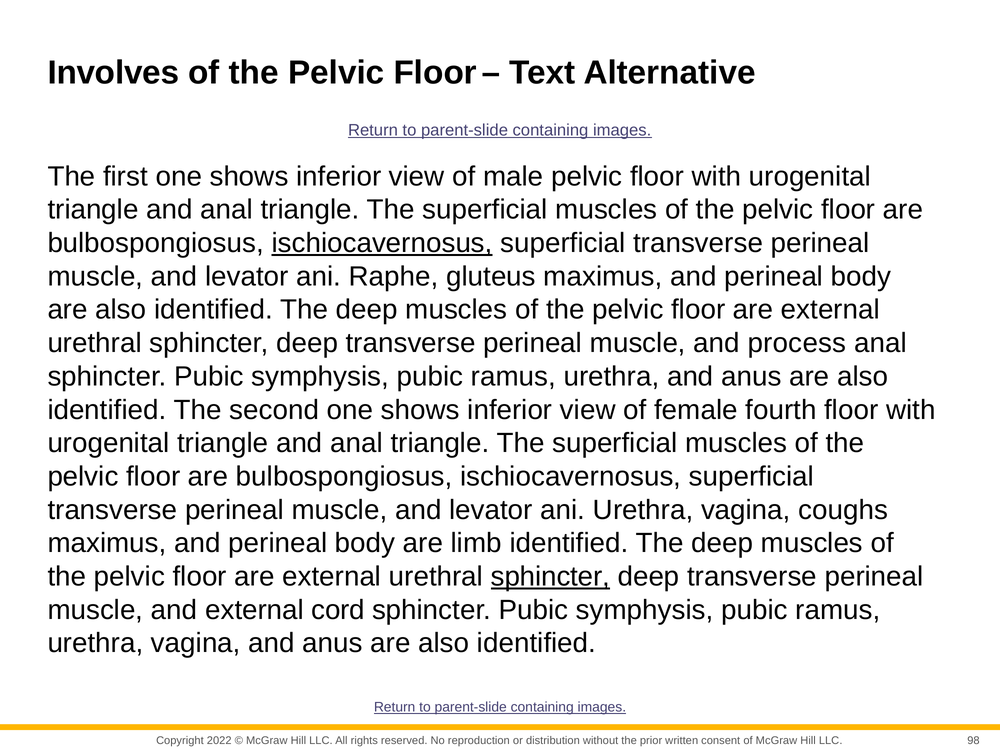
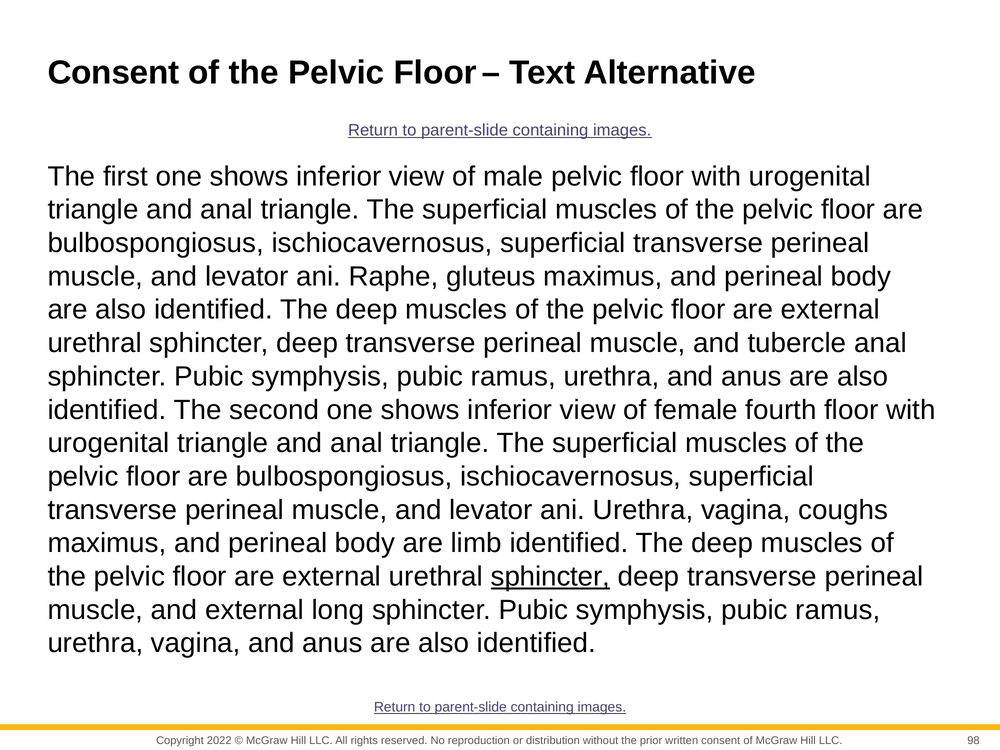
Involves: Involves -> Consent (113, 73)
ischiocavernosus underline: present -> none (382, 243)
process: process -> tubercle (797, 343)
cord: cord -> long (338, 610)
